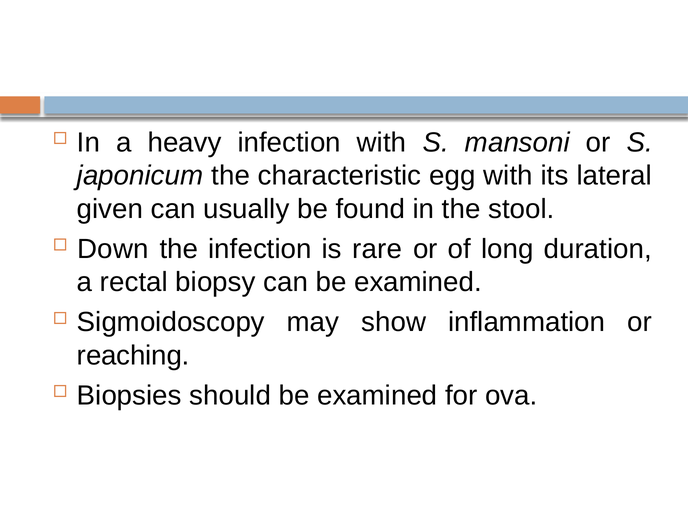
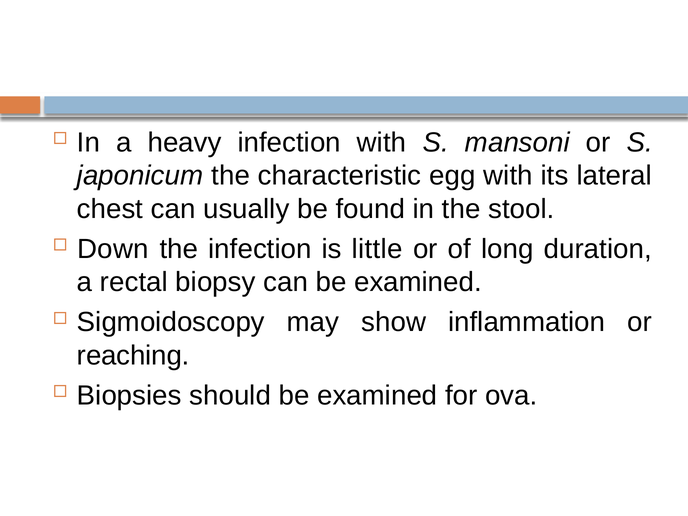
given: given -> chest (110, 209)
rare: rare -> little (377, 249)
